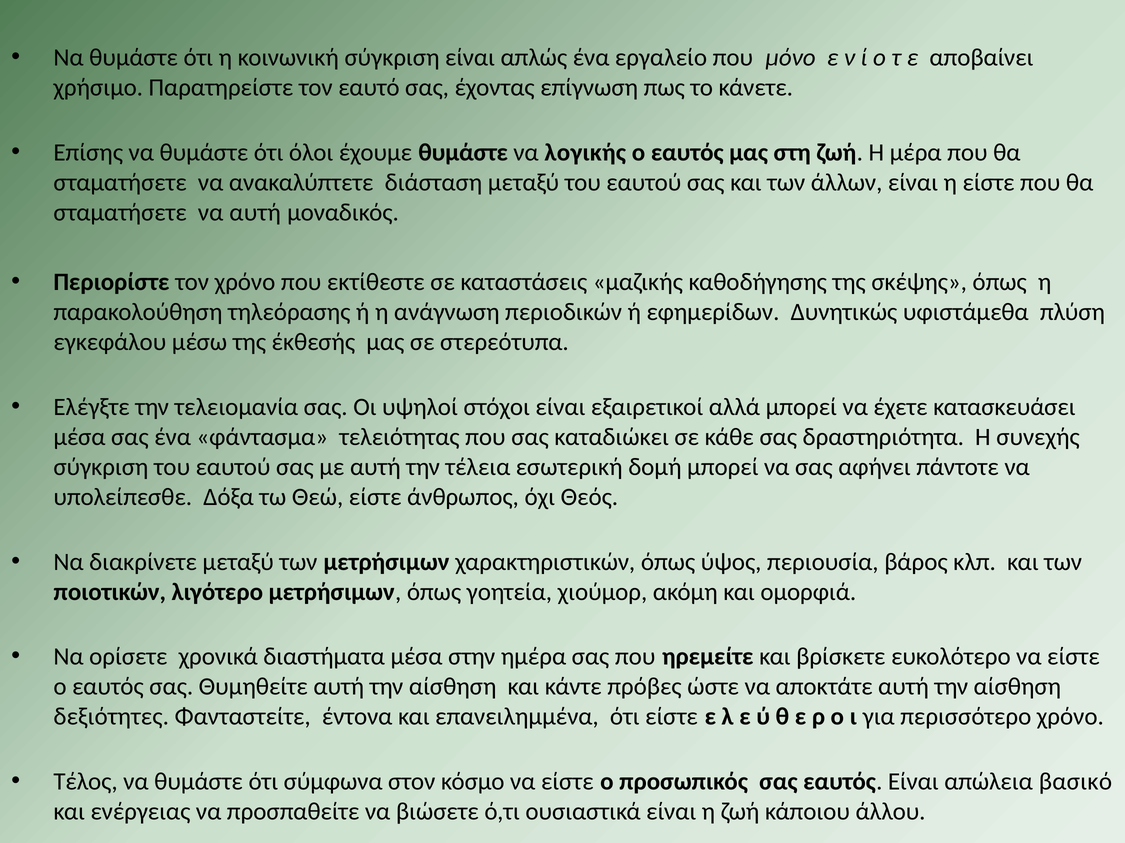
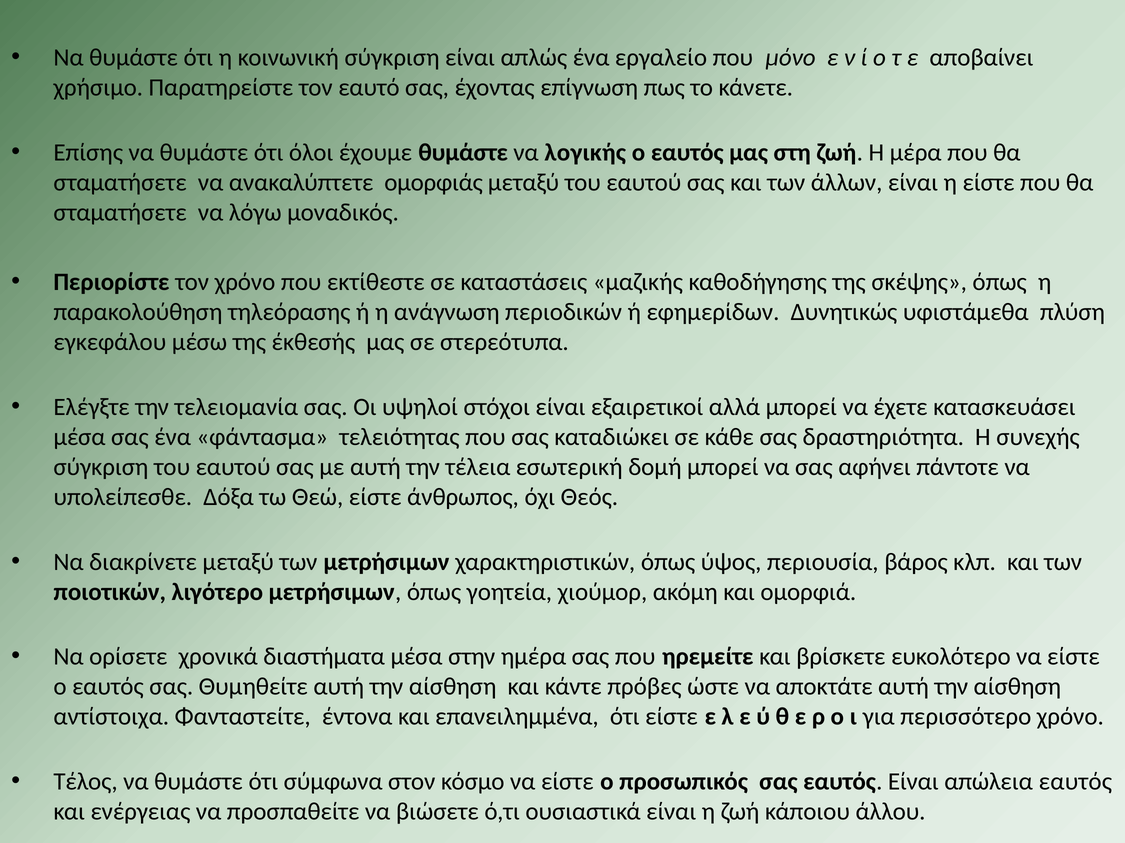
διάσταση: διάσταση -> ομορφιάς (434, 182)
να αυτή: αυτή -> λόγω (255, 212)
δεξιότητες: δεξιότητες -> αντίστοιχα (111, 717)
απώλεια βασικό: βασικό -> εαυτός (1075, 782)
